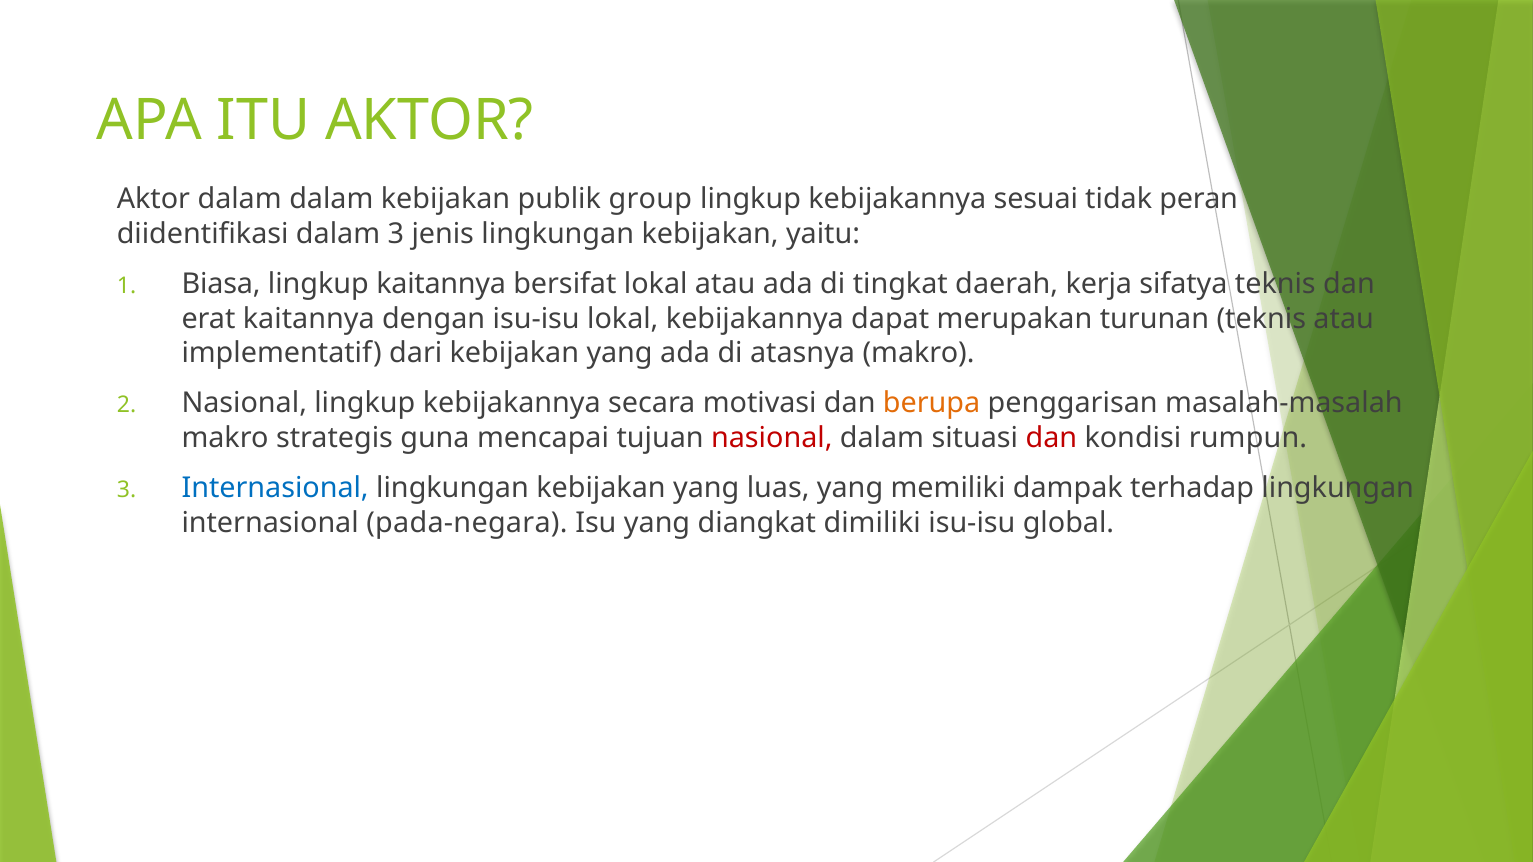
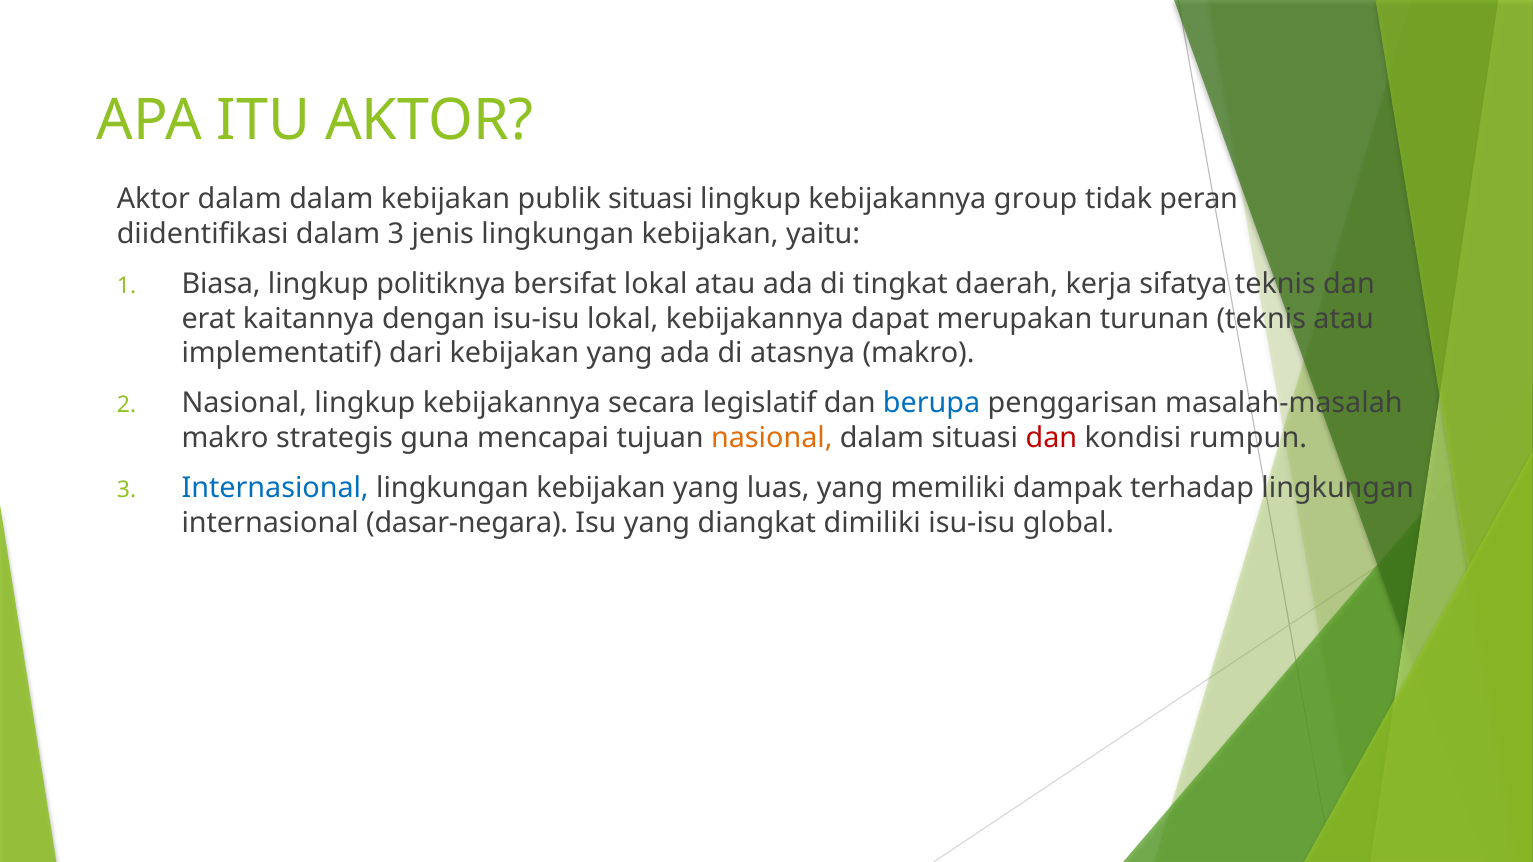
publik group: group -> situasi (651, 199)
sesuai: sesuai -> group (1036, 199)
lingkup kaitannya: kaitannya -> politiknya (441, 284)
motivasi: motivasi -> legislatif (760, 404)
berupa colour: orange -> blue (932, 404)
nasional colour: red -> orange (772, 438)
pada-negara: pada-negara -> dasar-negara (467, 523)
